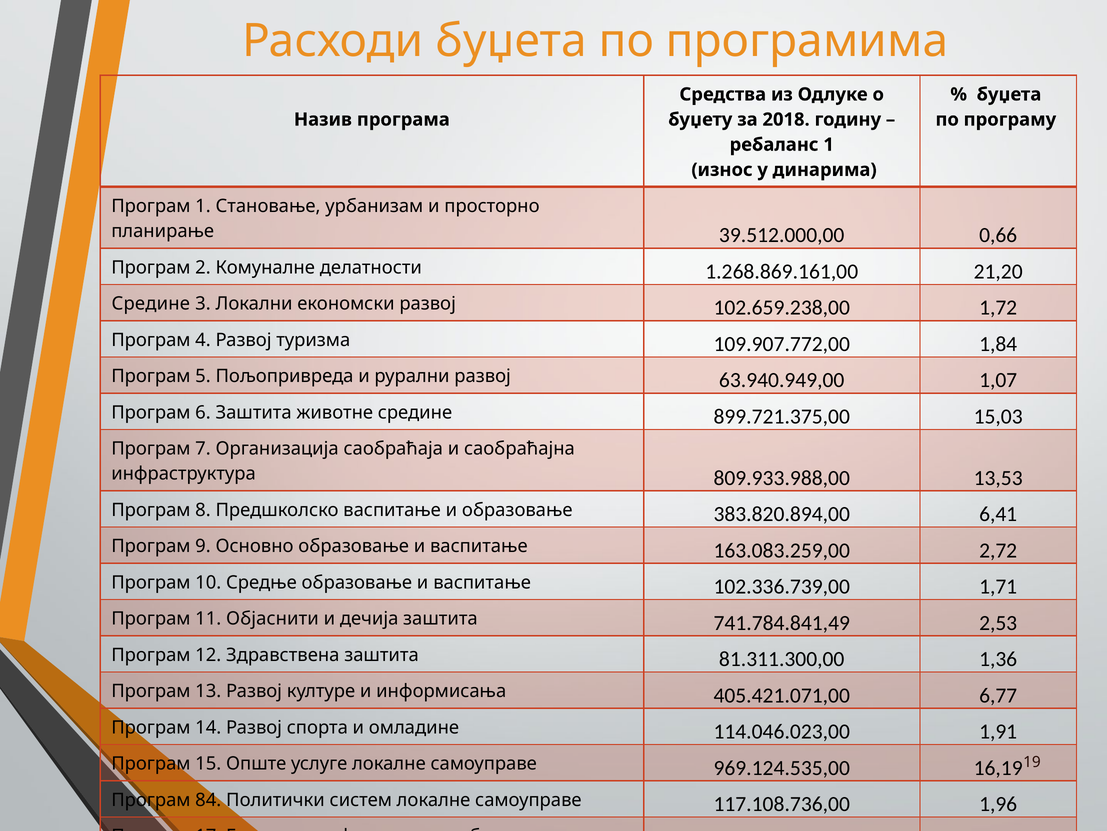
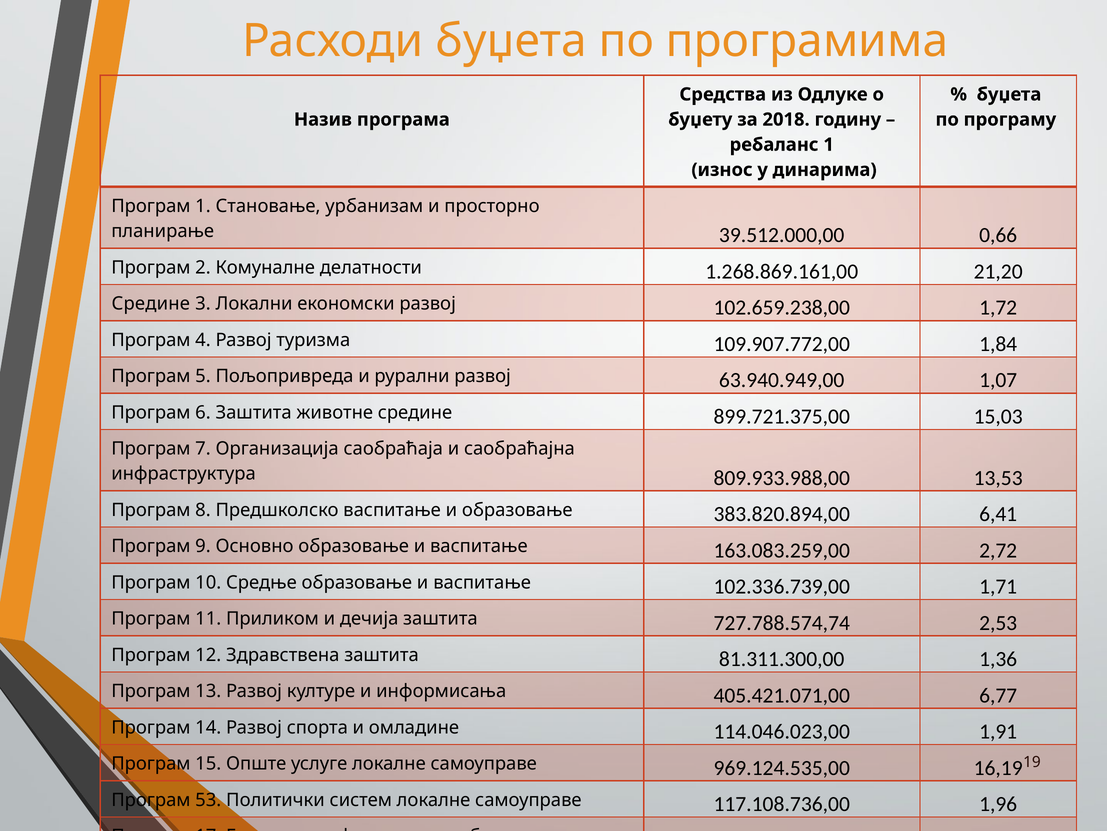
Објаснити: Објаснити -> Приликом (272, 618)
741.784.841,49: 741.784.841,49 -> 727.788.574,74 (782, 622)
84: 84 -> 53 (208, 799)
